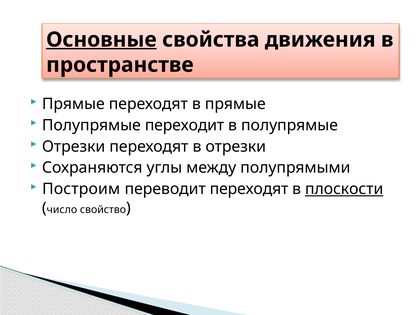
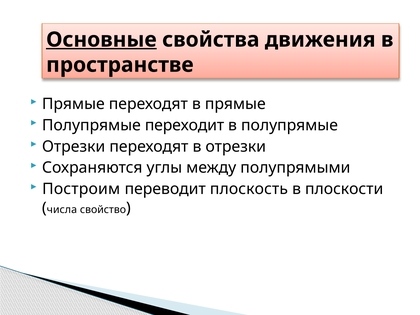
переводит переходят: переходят -> плоскость (249, 189)
плоскости underline: present -> none (344, 189)
число: число -> числа (62, 210)
